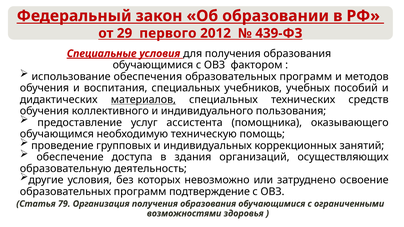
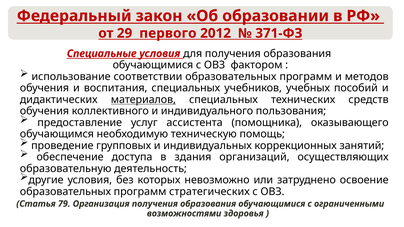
439-ФЗ: 439-ФЗ -> 371-ФЗ (279, 33)
Специальные underline: present -> none (102, 54)
обеспечения: обеспечения -> соответствии (148, 77)
подтверждение: подтверждение -> стратегических (209, 192)
